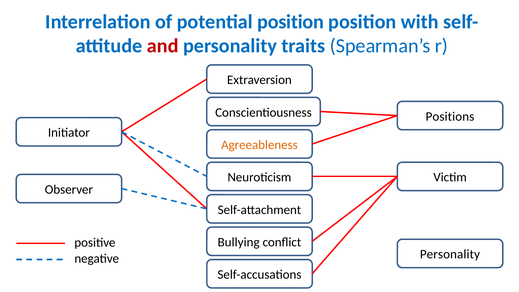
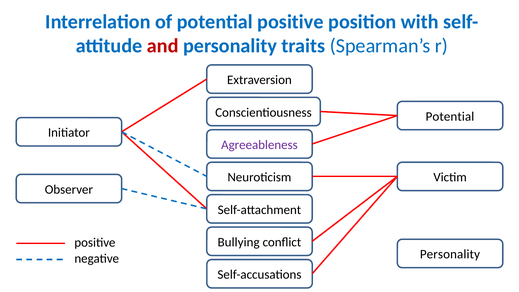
potential position: position -> positive (290, 22)
Positions: Positions -> Potential (450, 116)
Agreeableness colour: orange -> purple (259, 145)
